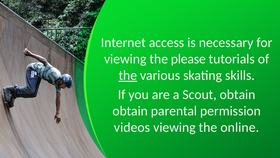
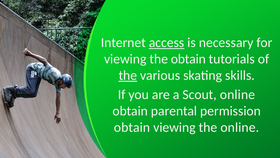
access underline: none -> present (167, 43)
the please: please -> obtain (188, 59)
Scout obtain: obtain -> online (238, 94)
videos: videos -> obtain (132, 127)
